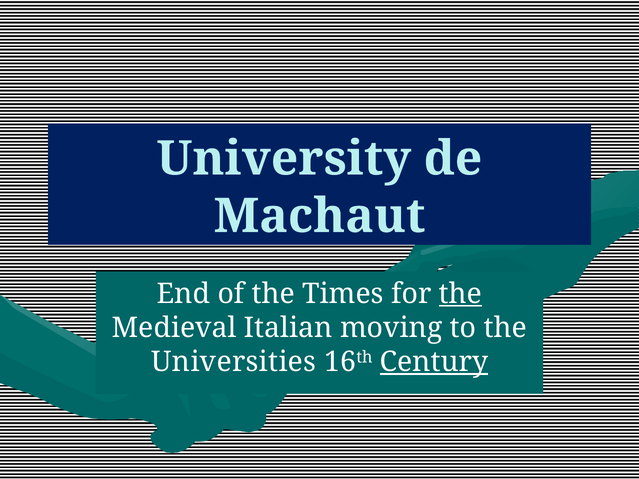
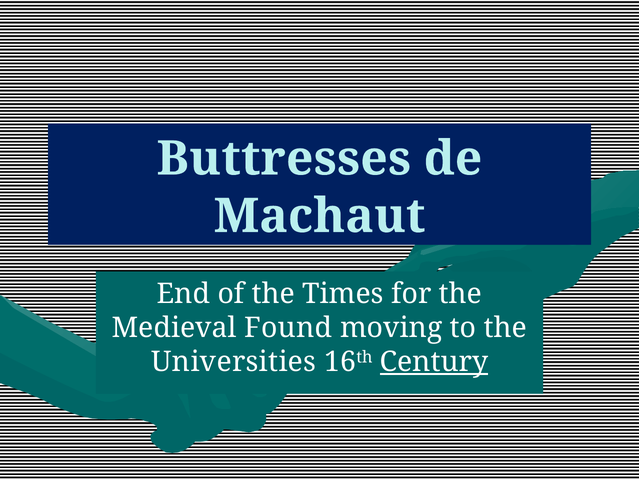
University: University -> Buttresses (284, 159)
the underline: present -> none (460, 294)
Italian: Italian -> Found (288, 328)
